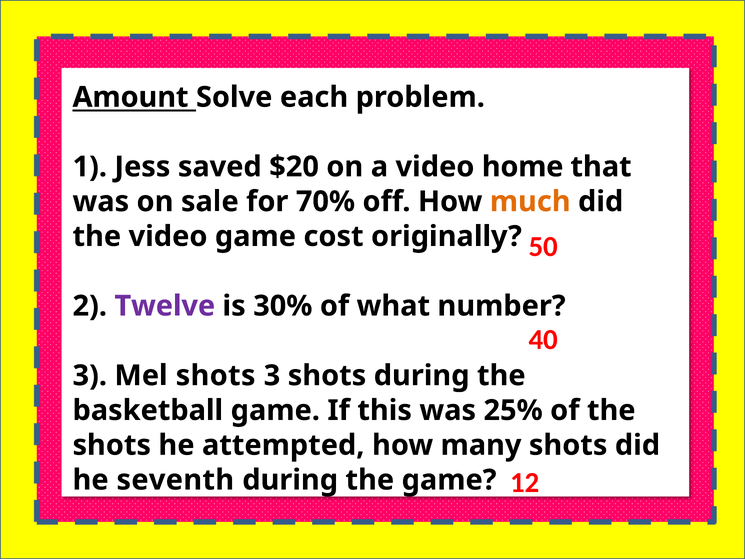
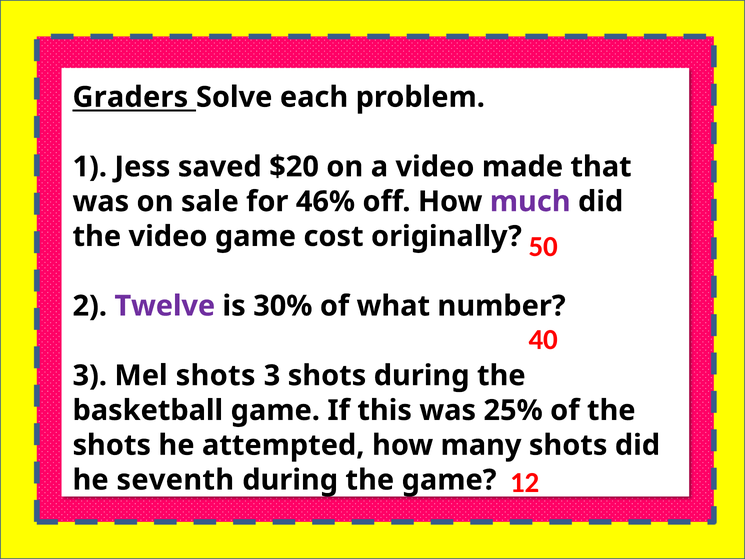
Amount: Amount -> Graders (130, 97)
home: home -> made (523, 167)
70%: 70% -> 46% (325, 202)
much colour: orange -> purple (530, 202)
